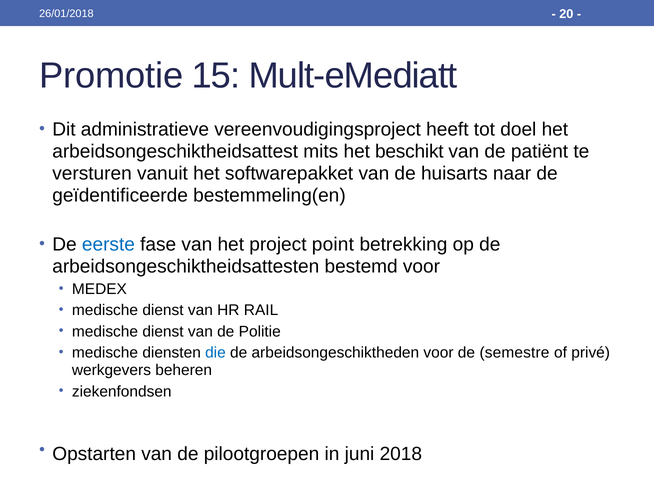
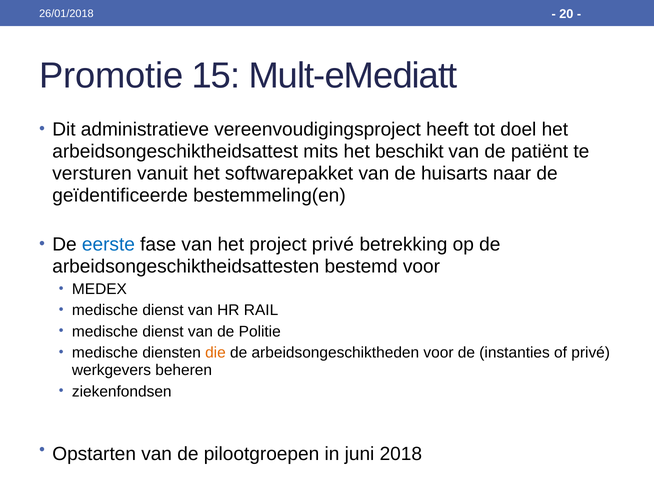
project point: point -> privé (333, 245)
die colour: blue -> orange (215, 353)
semestre: semestre -> instanties (515, 353)
